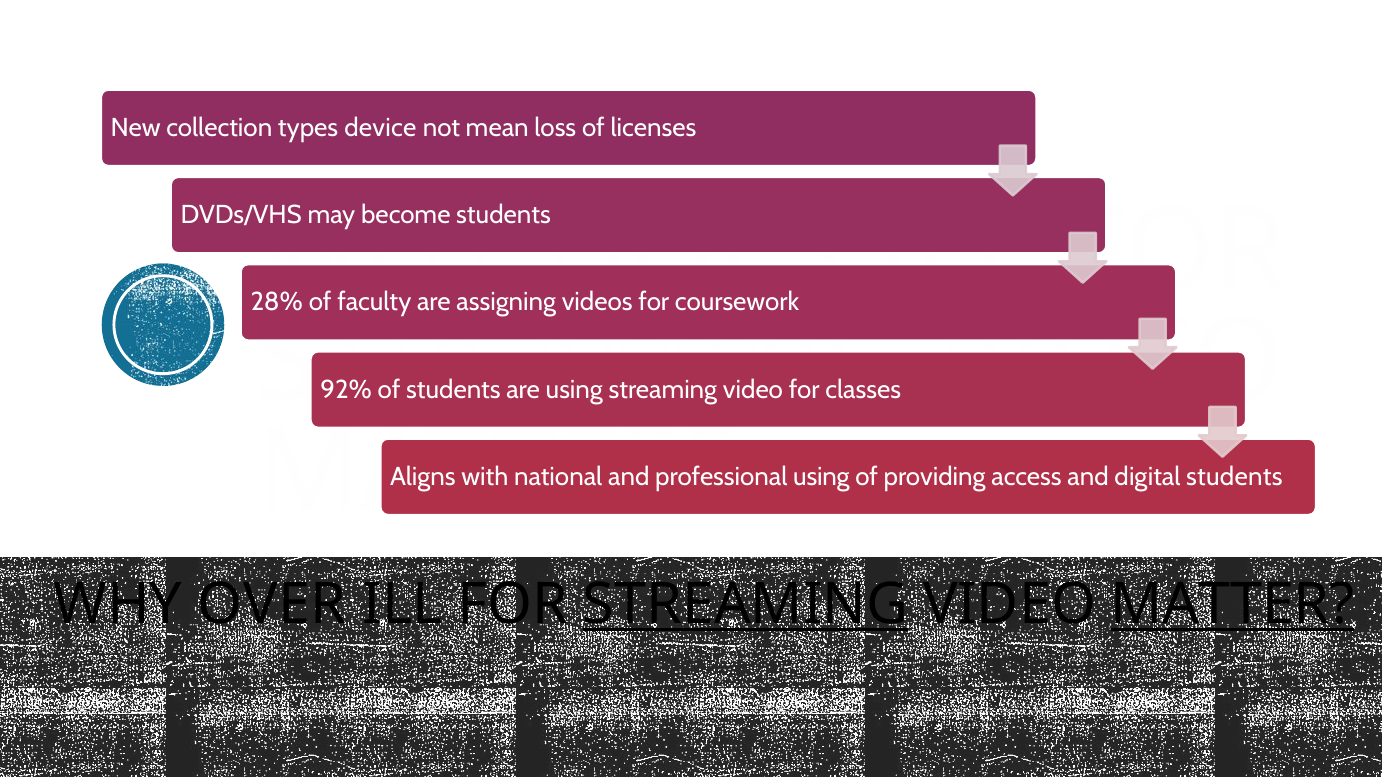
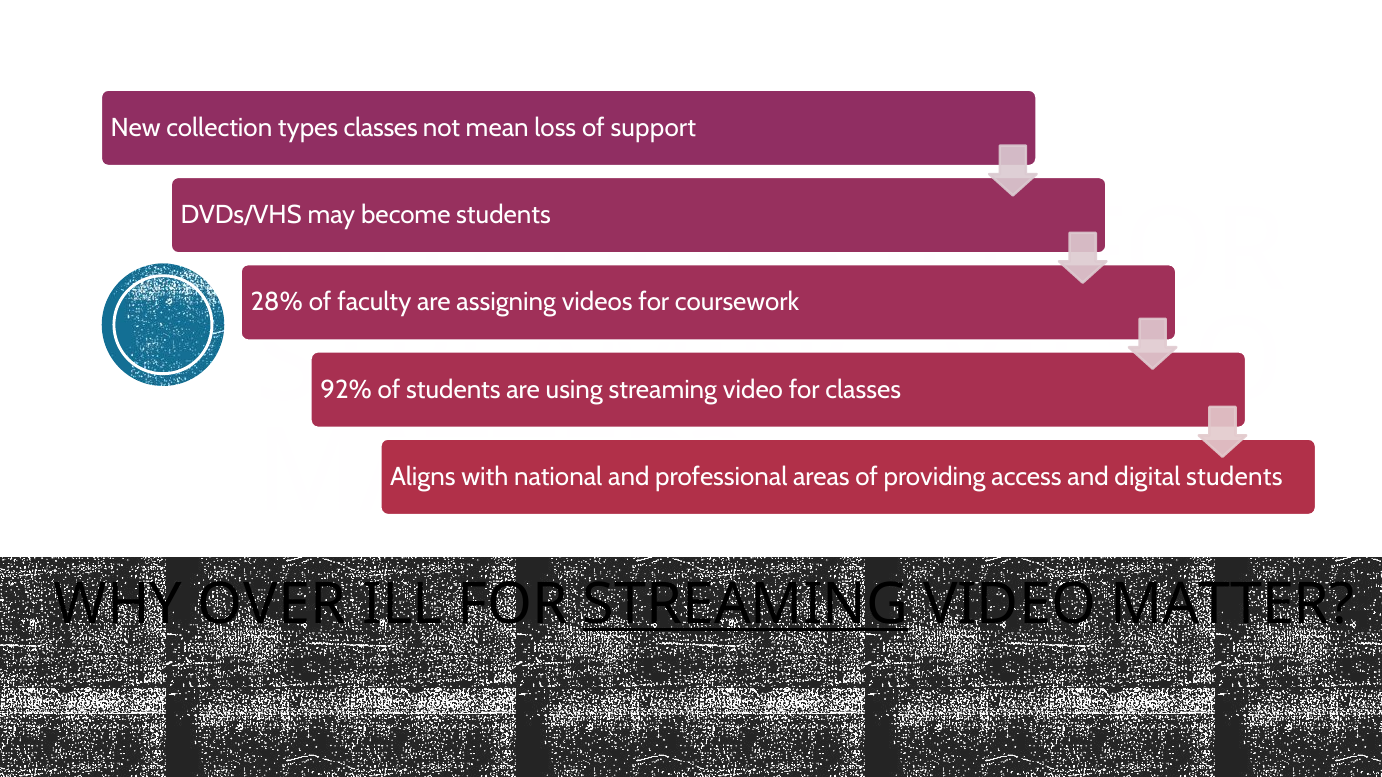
types device: device -> classes (381, 128)
licenses: licenses -> support (653, 128)
using: using -> areas (821, 477)
MATTER underline: present -> none (1232, 605)
